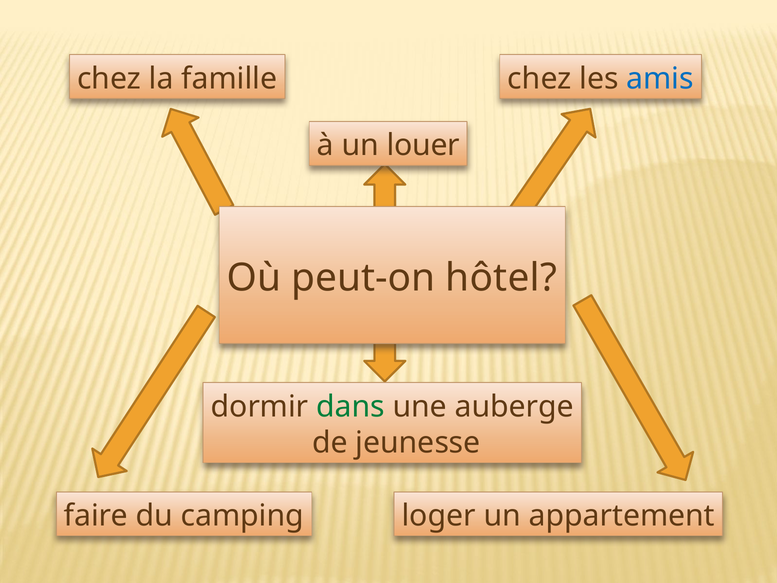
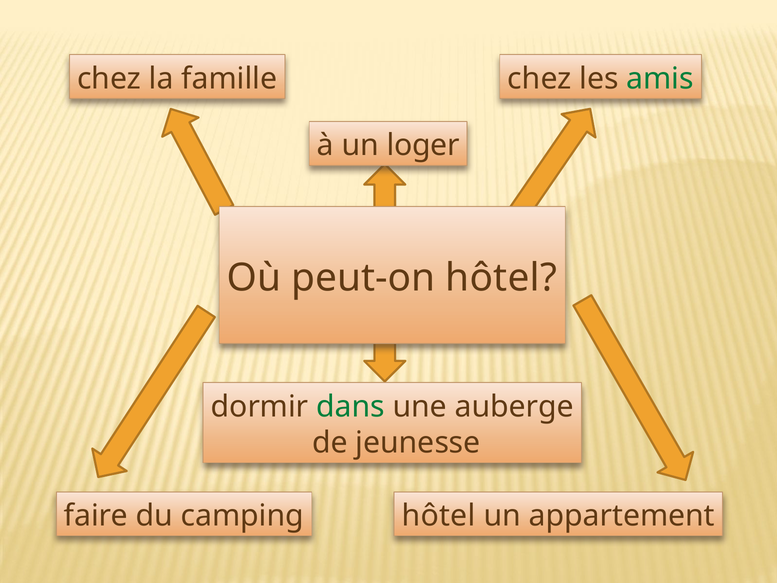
amis colour: blue -> green (660, 79)
louer: louer -> loger (423, 145)
camping loger: loger -> hôtel (439, 516)
